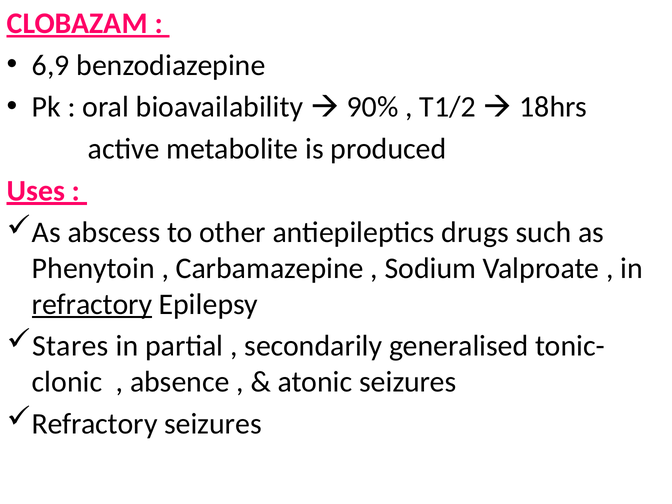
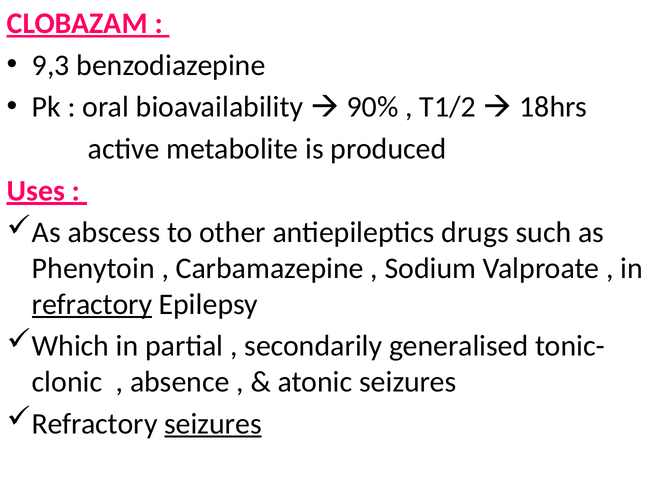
6,9: 6,9 -> 9,3 (51, 65)
Stares: Stares -> Which (70, 346)
seizures underline: none -> present (213, 424)
